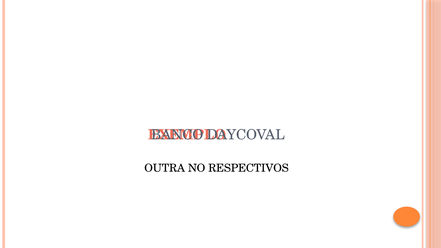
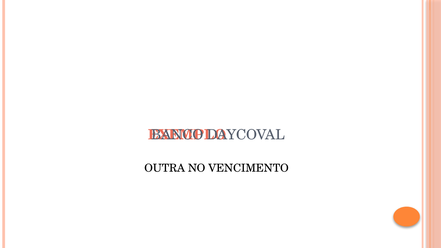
RESPECTIVOS: RESPECTIVOS -> VENCIMENTO (248, 168)
